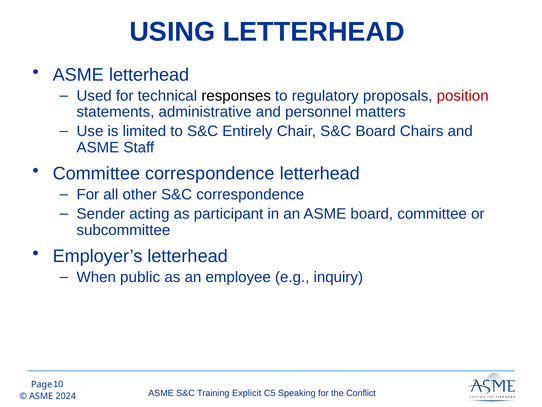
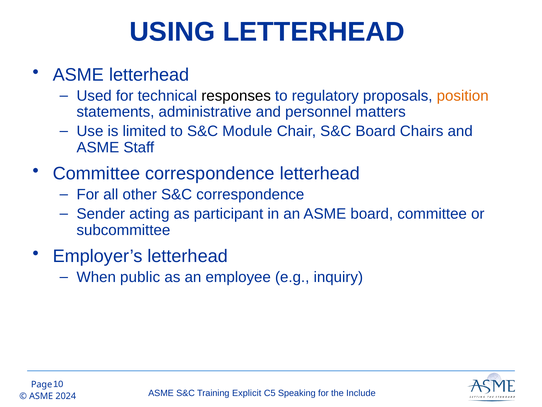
position colour: red -> orange (463, 96)
Entirely: Entirely -> Module (247, 131)
Conflict: Conflict -> Include (361, 393)
